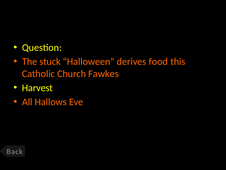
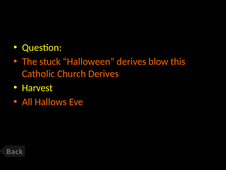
food: food -> blow (158, 61)
Church Fawkes: Fawkes -> Derives (104, 74)
